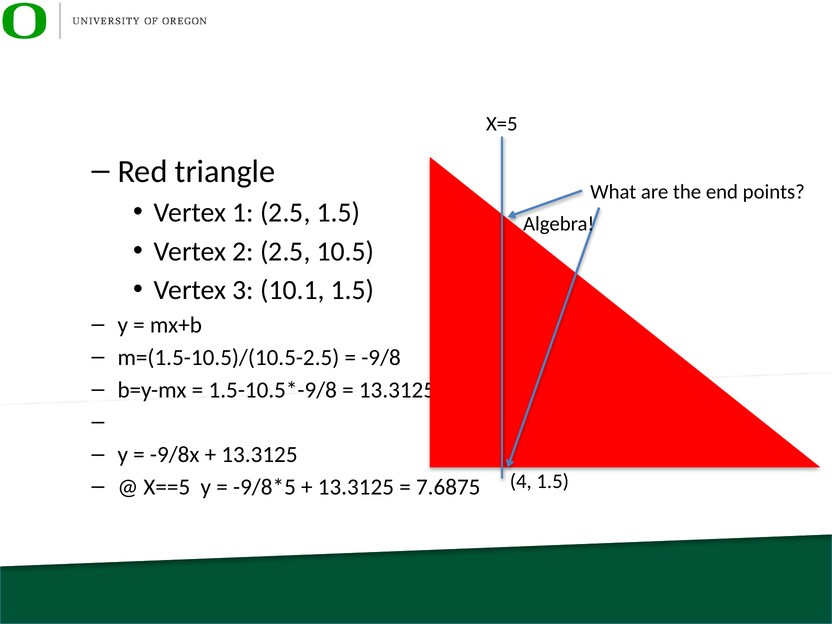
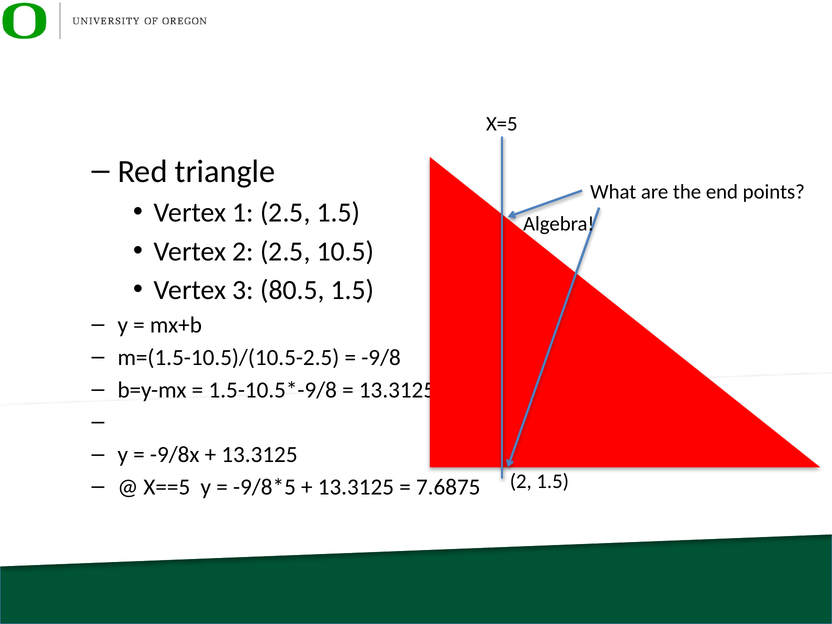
10.1: 10.1 -> 80.5 (292, 290)
4: 4 -> 2 (521, 481)
